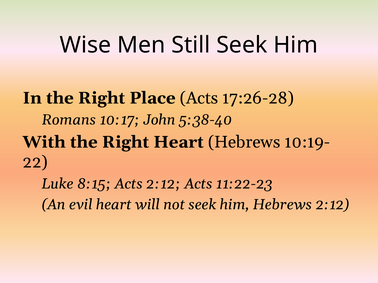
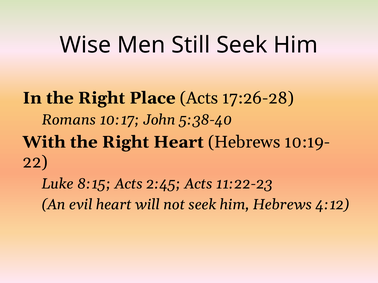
Acts 2:12: 2:12 -> 2:45 (164, 184)
Hebrews 2:12: 2:12 -> 4:12 (332, 205)
